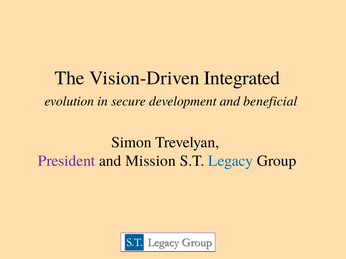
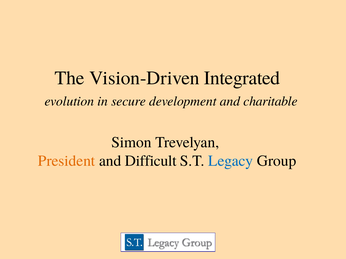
beneficial: beneficial -> charitable (270, 101)
President colour: purple -> orange (67, 161)
Mission: Mission -> Difficult (151, 161)
